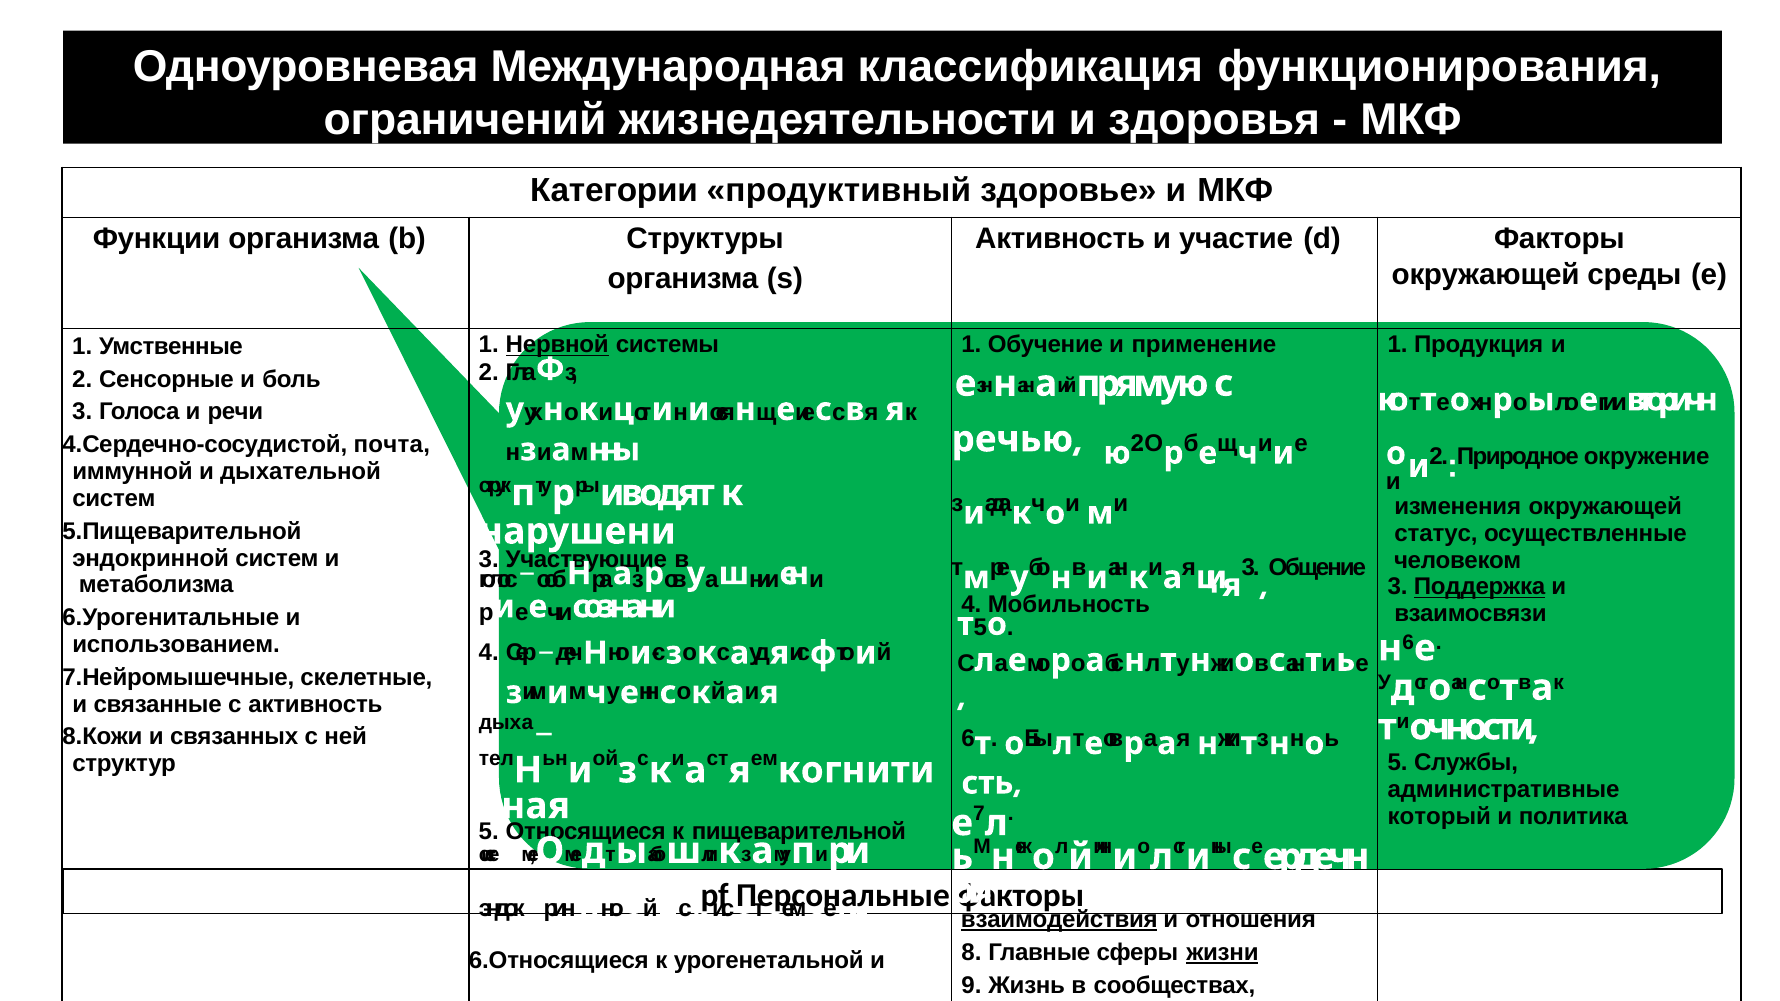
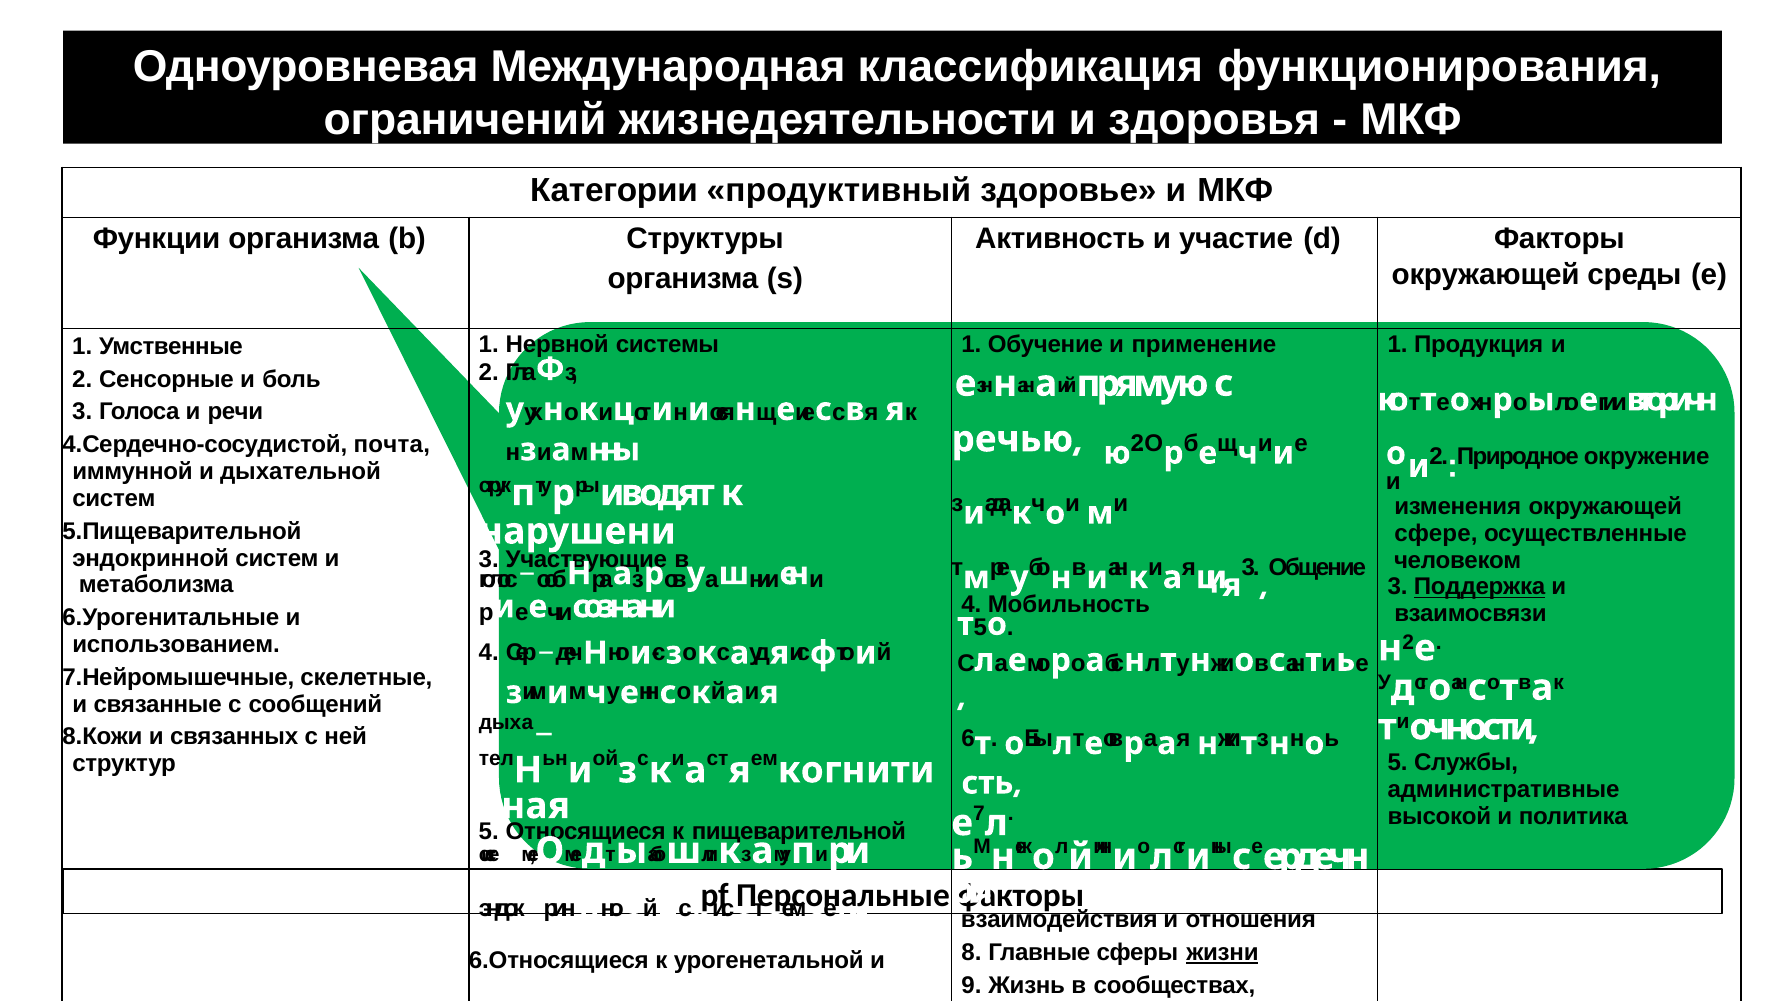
Нервной underline: present -> none (557, 345)
статус: статус -> сфере (1436, 533)
6: 6 -> 2 (1408, 643)
с активность: активность -> сообщений (315, 704)
который: который -> высокой (1439, 816)
взаимодействия underline: present -> none (1059, 920)
